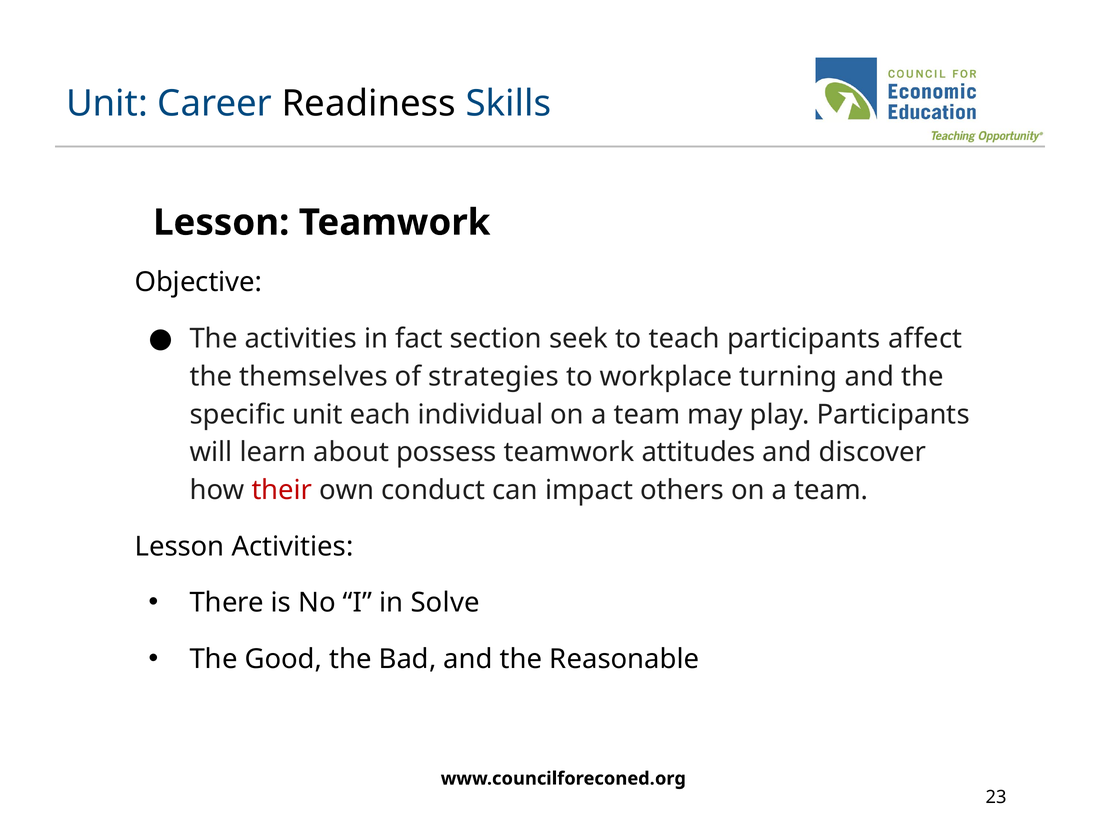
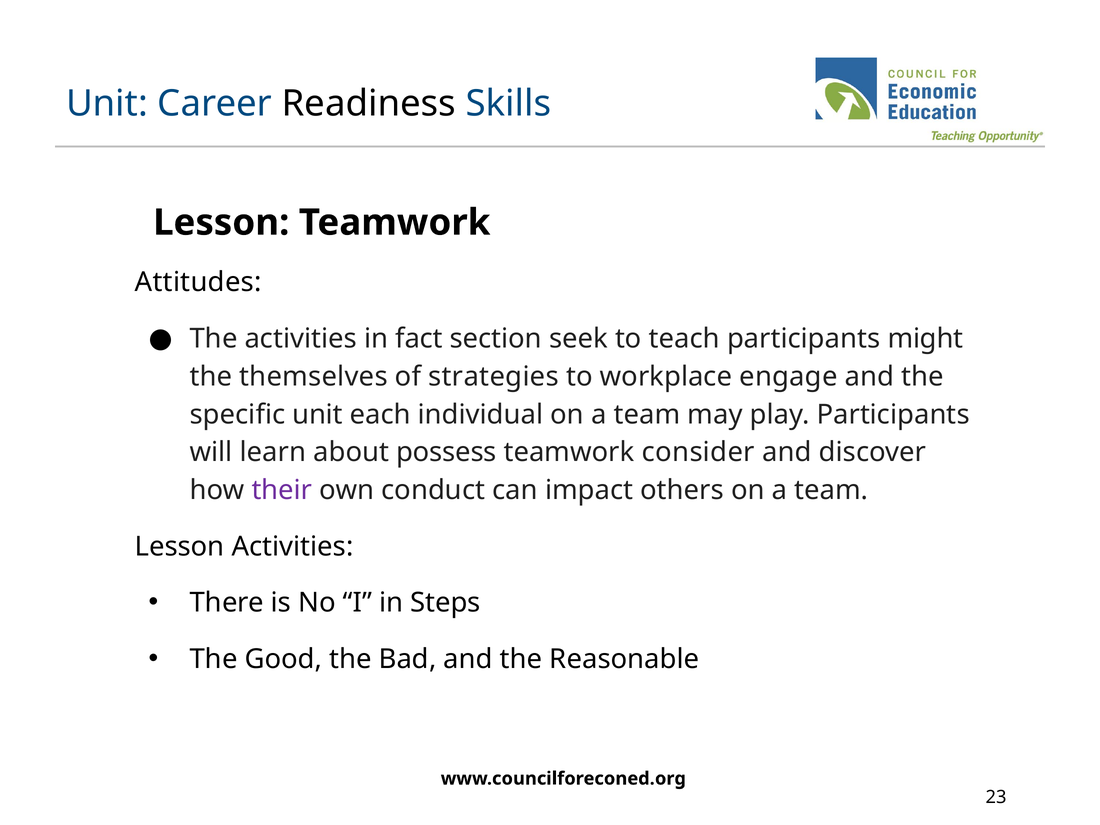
Objective: Objective -> Attitudes (198, 282)
affect: affect -> might (925, 339)
turning: turning -> engage (788, 376)
attitudes: attitudes -> consider (698, 452)
their colour: red -> purple (282, 490)
Solve: Solve -> Steps (445, 603)
